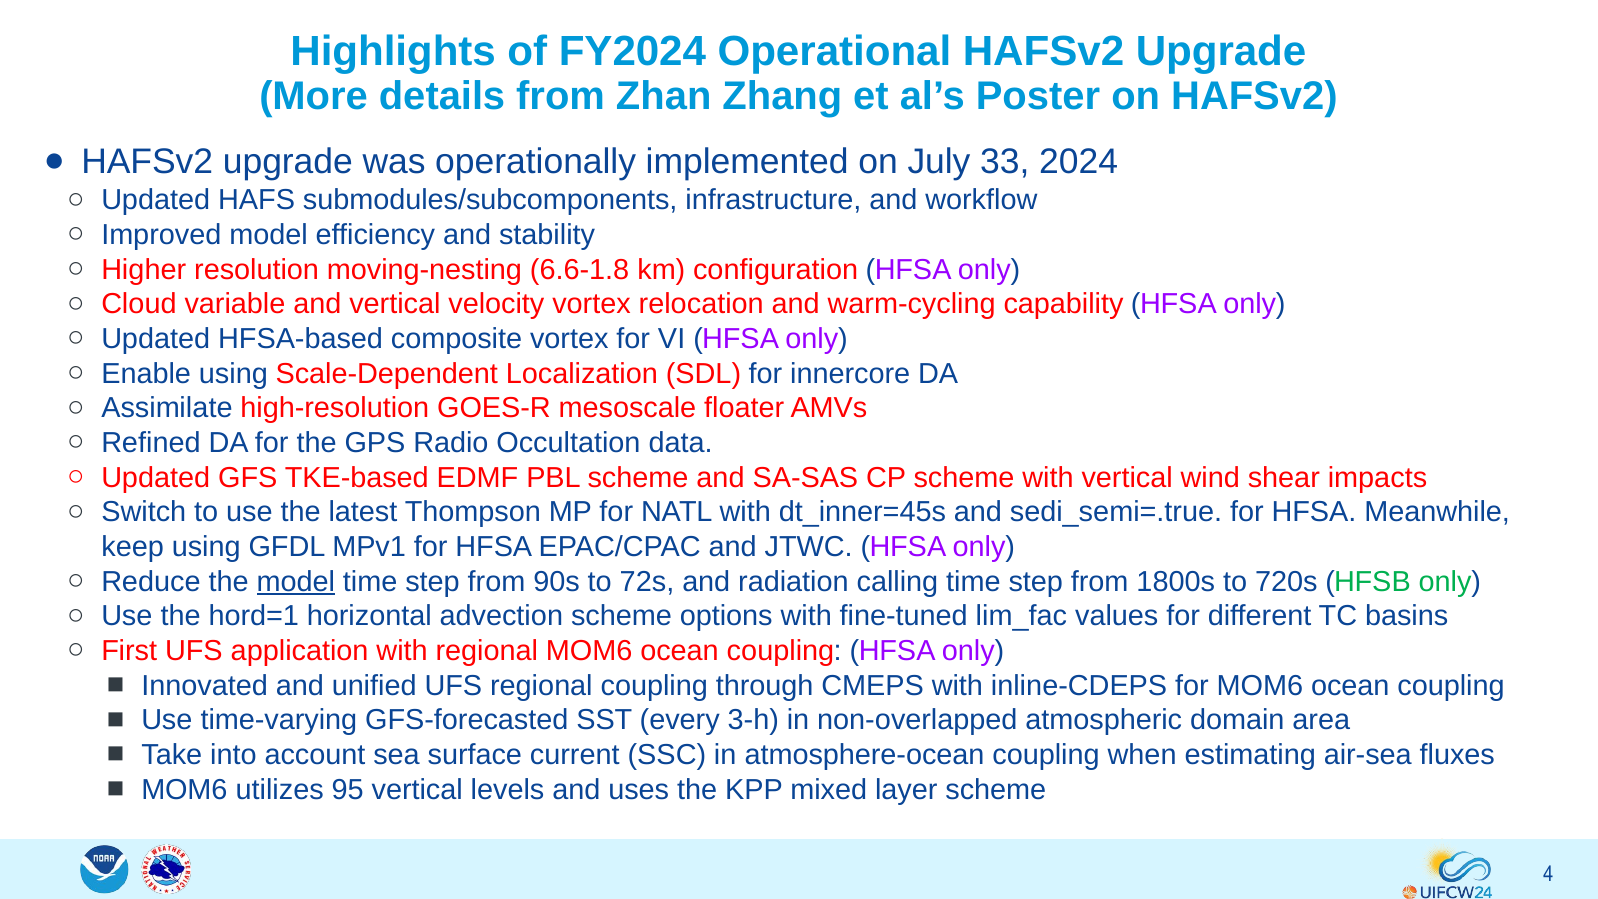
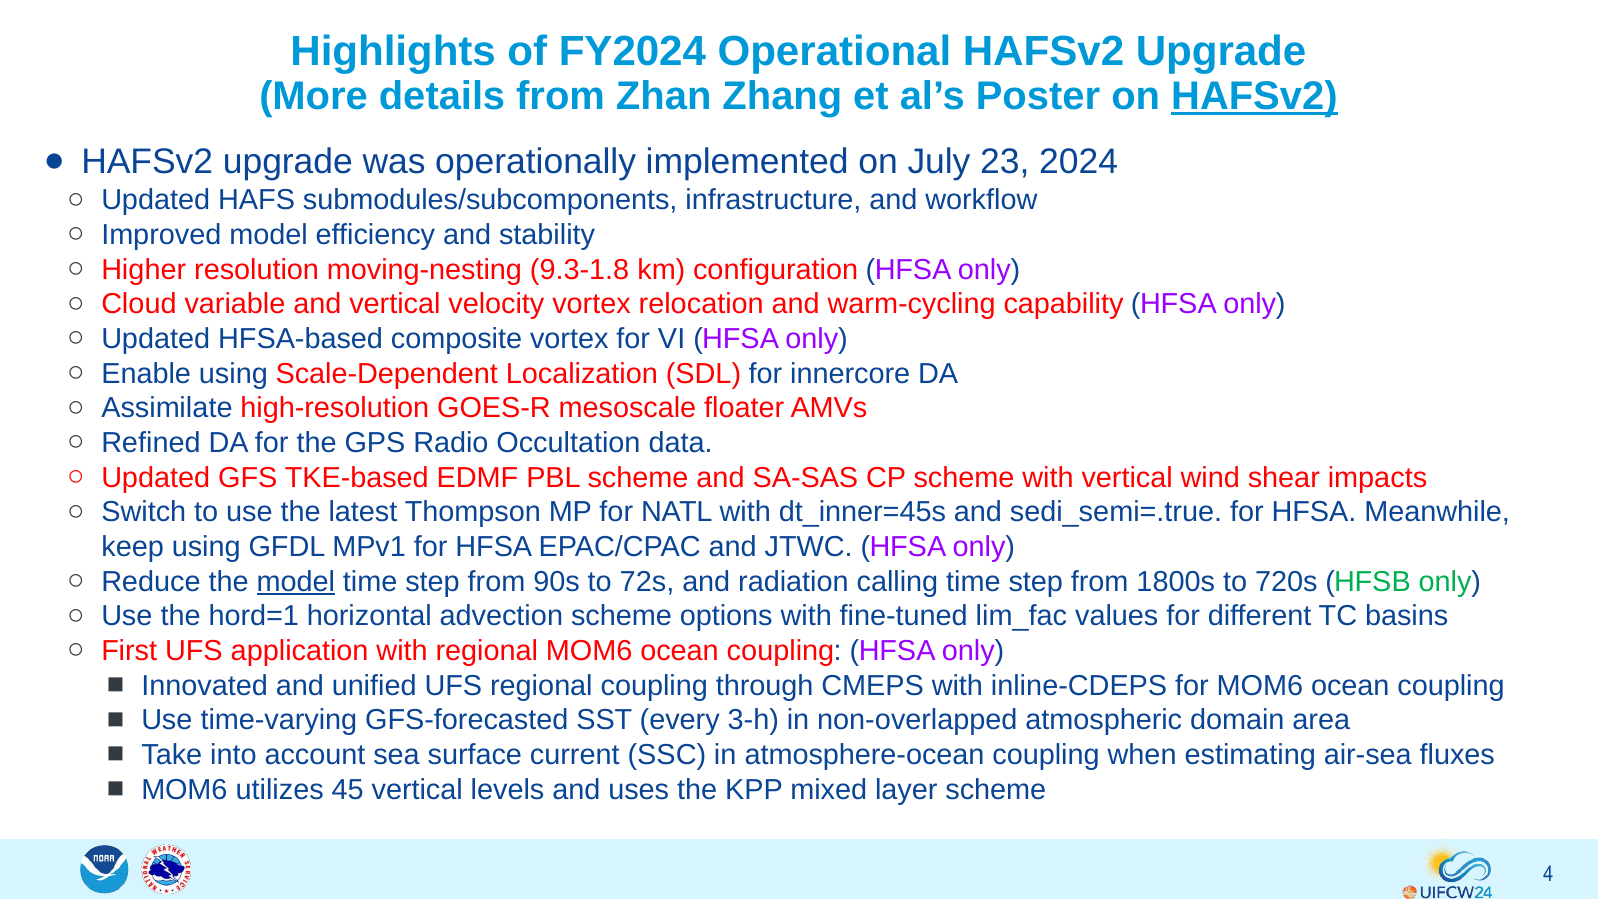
HAFSv2 underline: none -> present (1254, 96)
33: 33 -> 23 (1005, 162)
6.6-1.8: 6.6-1.8 -> 9.3-1.8 (580, 270)
95: 95 -> 45 (348, 790)
